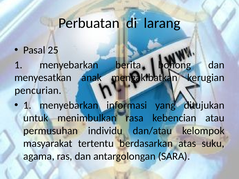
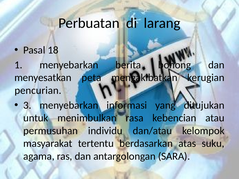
25: 25 -> 18 (53, 50)
anak: anak -> peta (91, 78)
1: 1 -> 3 (27, 105)
